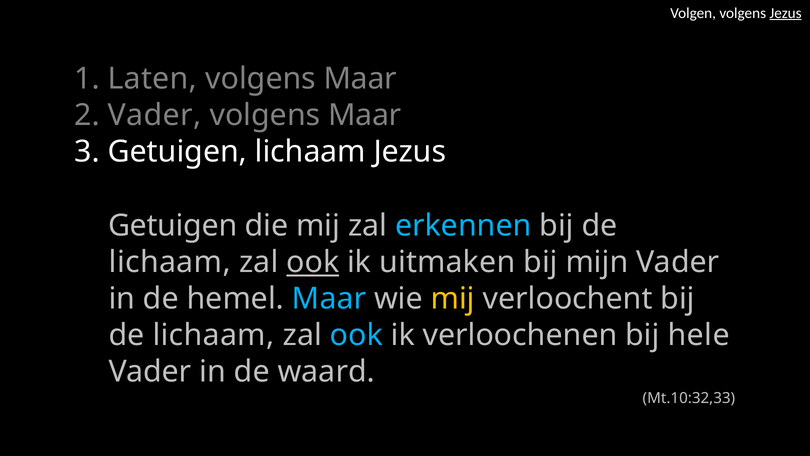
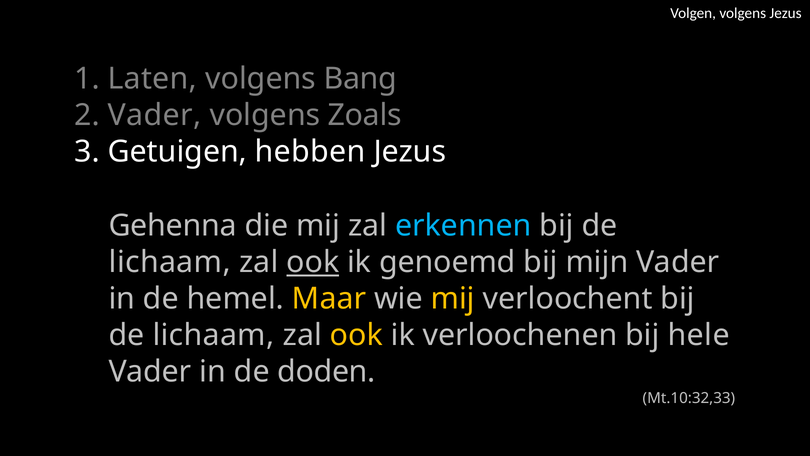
Jezus underline: present -> none (786, 13)
Maar: Maar -> Bang (360, 79)
Maar: Maar -> Zoals (365, 115)
Getuigen lichaam: lichaam -> hebben (310, 151)
Getuigen: Getuigen -> Gehenna (173, 226)
uitmaken: uitmaken -> genoemd (447, 262)
Maar colour: light blue -> yellow (329, 299)
ook colour: light blue -> yellow (356, 335)
waard: waard -> doden (326, 372)
